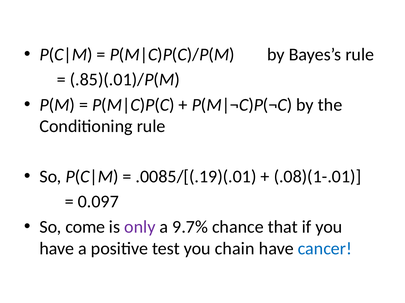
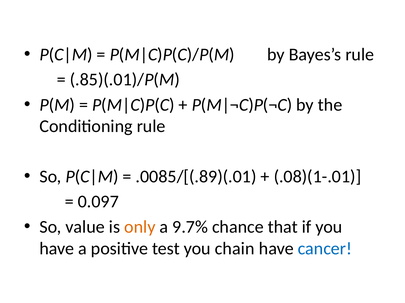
.0085/[(.19)(.01: .0085/[(.19)(.01 -> .0085/[(.89)(.01 (196, 177)
come: come -> value (85, 227)
only colour: purple -> orange (140, 227)
